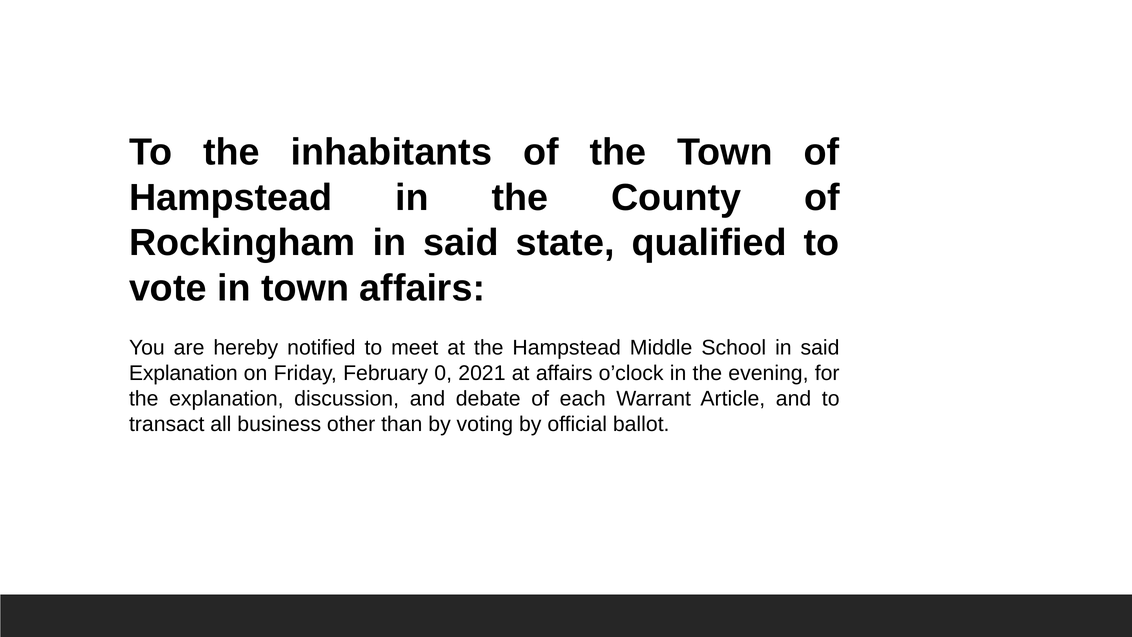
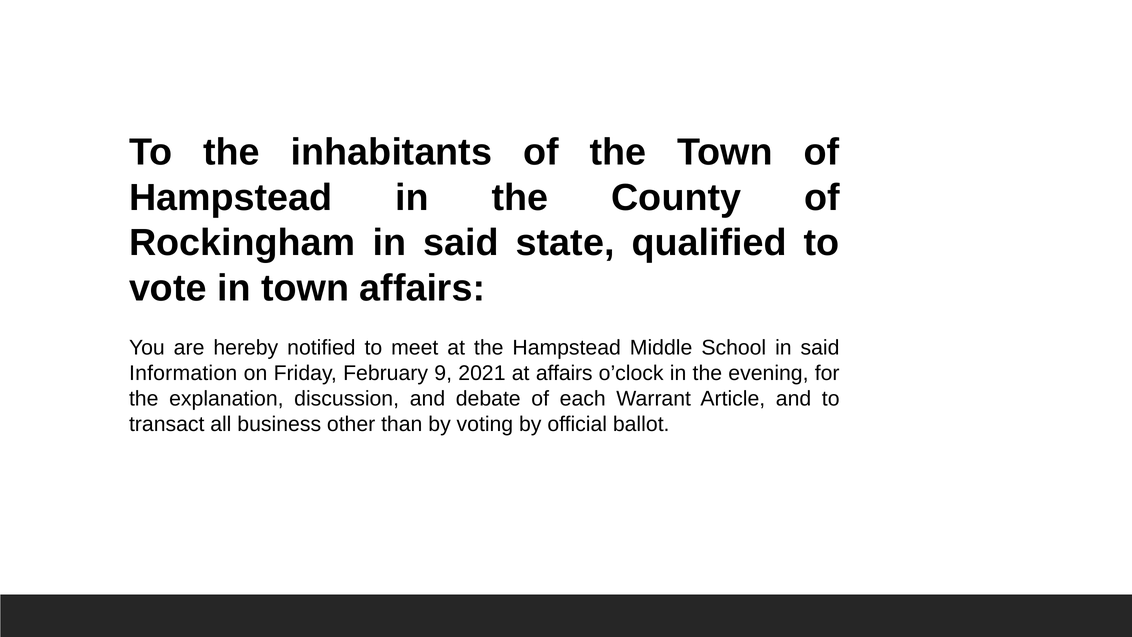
Explanation: Explanation -> Information (183, 373)
0: 0 -> 9 (443, 373)
